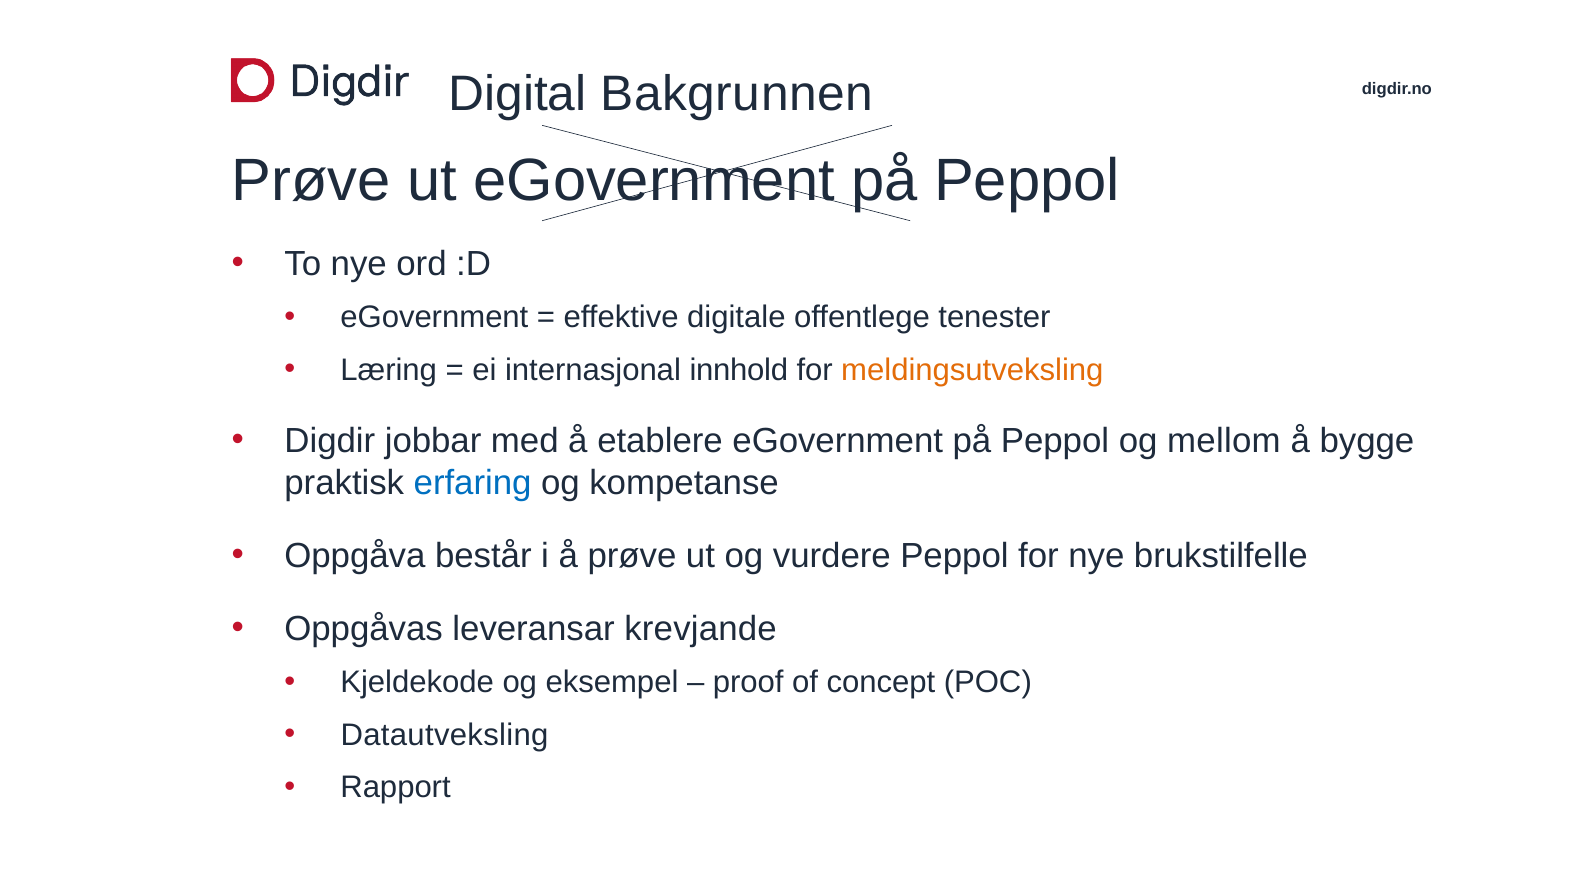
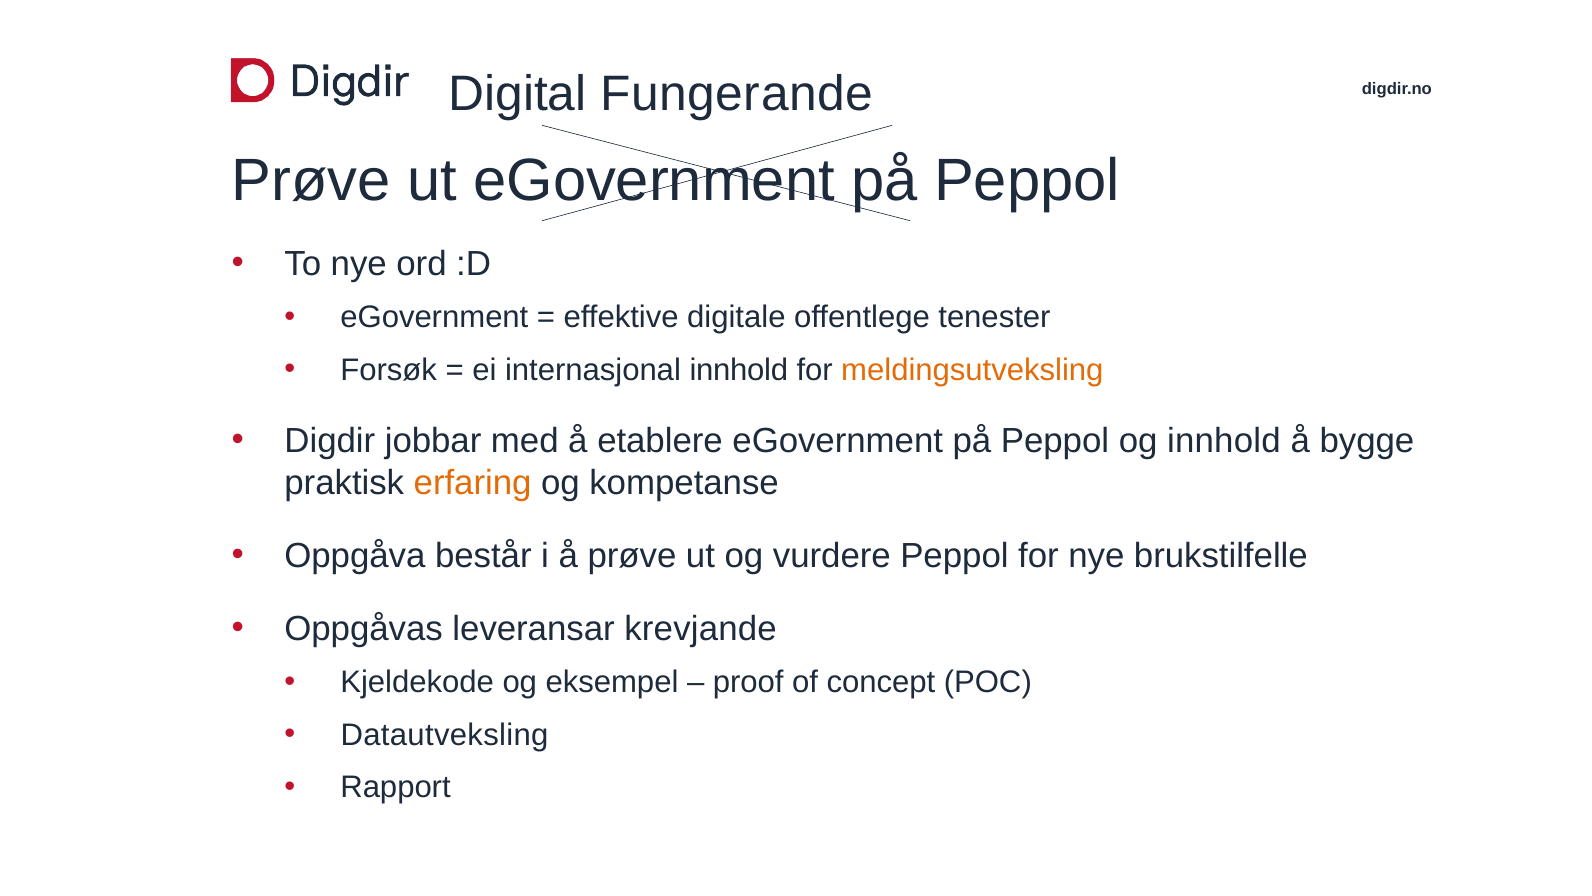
Bakgrunnen: Bakgrunnen -> Fungerande (737, 94)
Læring: Læring -> Forsøk (389, 370)
og mellom: mellom -> innhold (1224, 441)
erfaring colour: blue -> orange (473, 483)
